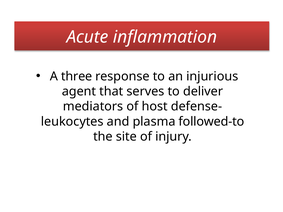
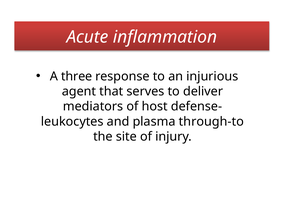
followed-to: followed-to -> through-to (211, 122)
